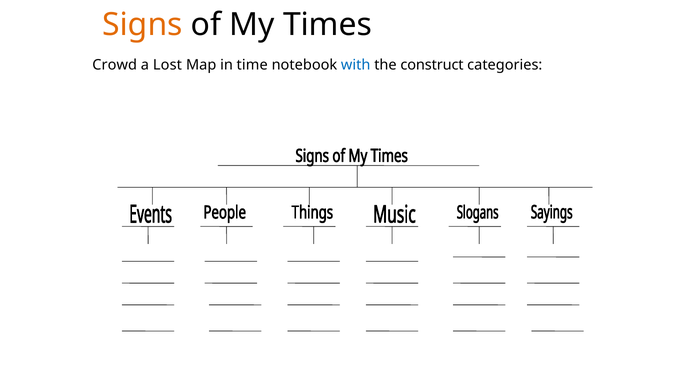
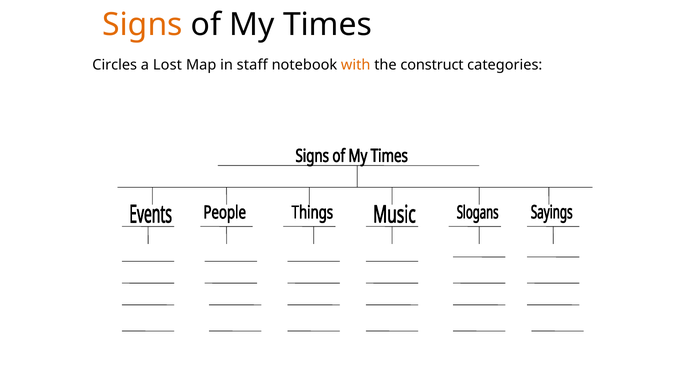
Crowd: Crowd -> Circles (115, 65)
time: time -> staff (252, 65)
with colour: blue -> orange (356, 65)
